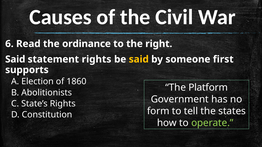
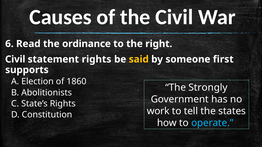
Said: Said -> Civil (15, 59)
Platform: Platform -> Strongly (208, 88)
form: form -> work (158, 111)
operate colour: light green -> light blue (212, 123)
